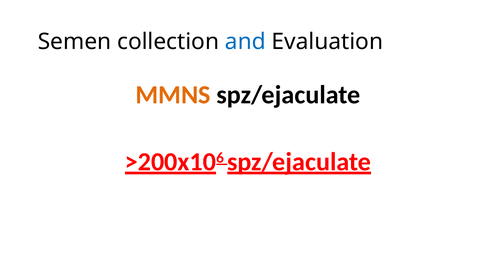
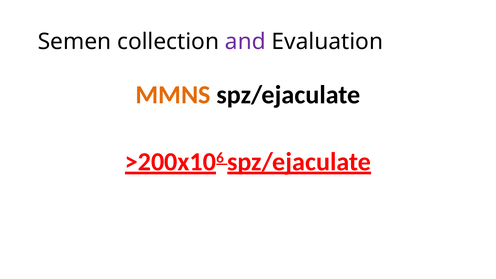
and colour: blue -> purple (245, 42)
